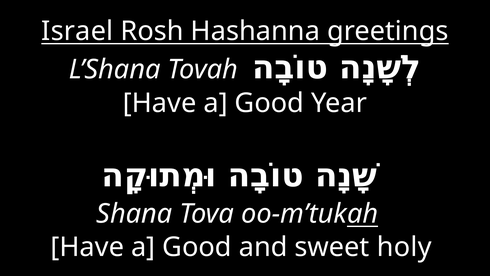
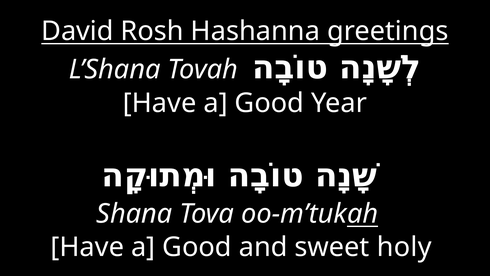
Israel: Israel -> David (77, 31)
